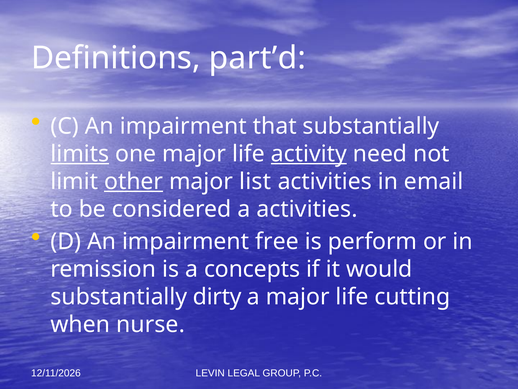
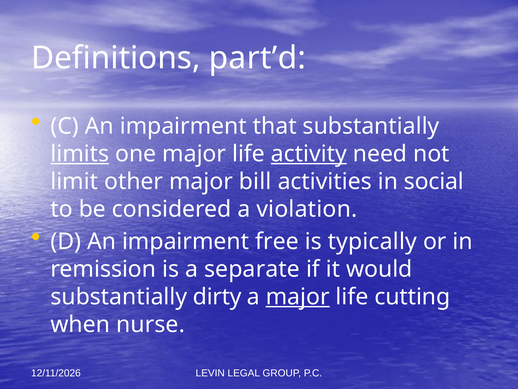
other underline: present -> none (134, 181)
list: list -> bill (255, 181)
email: email -> social (434, 181)
a activities: activities -> violation (307, 209)
perform: perform -> typically (372, 241)
concepts: concepts -> separate (252, 269)
major underline: none -> present (298, 296)
